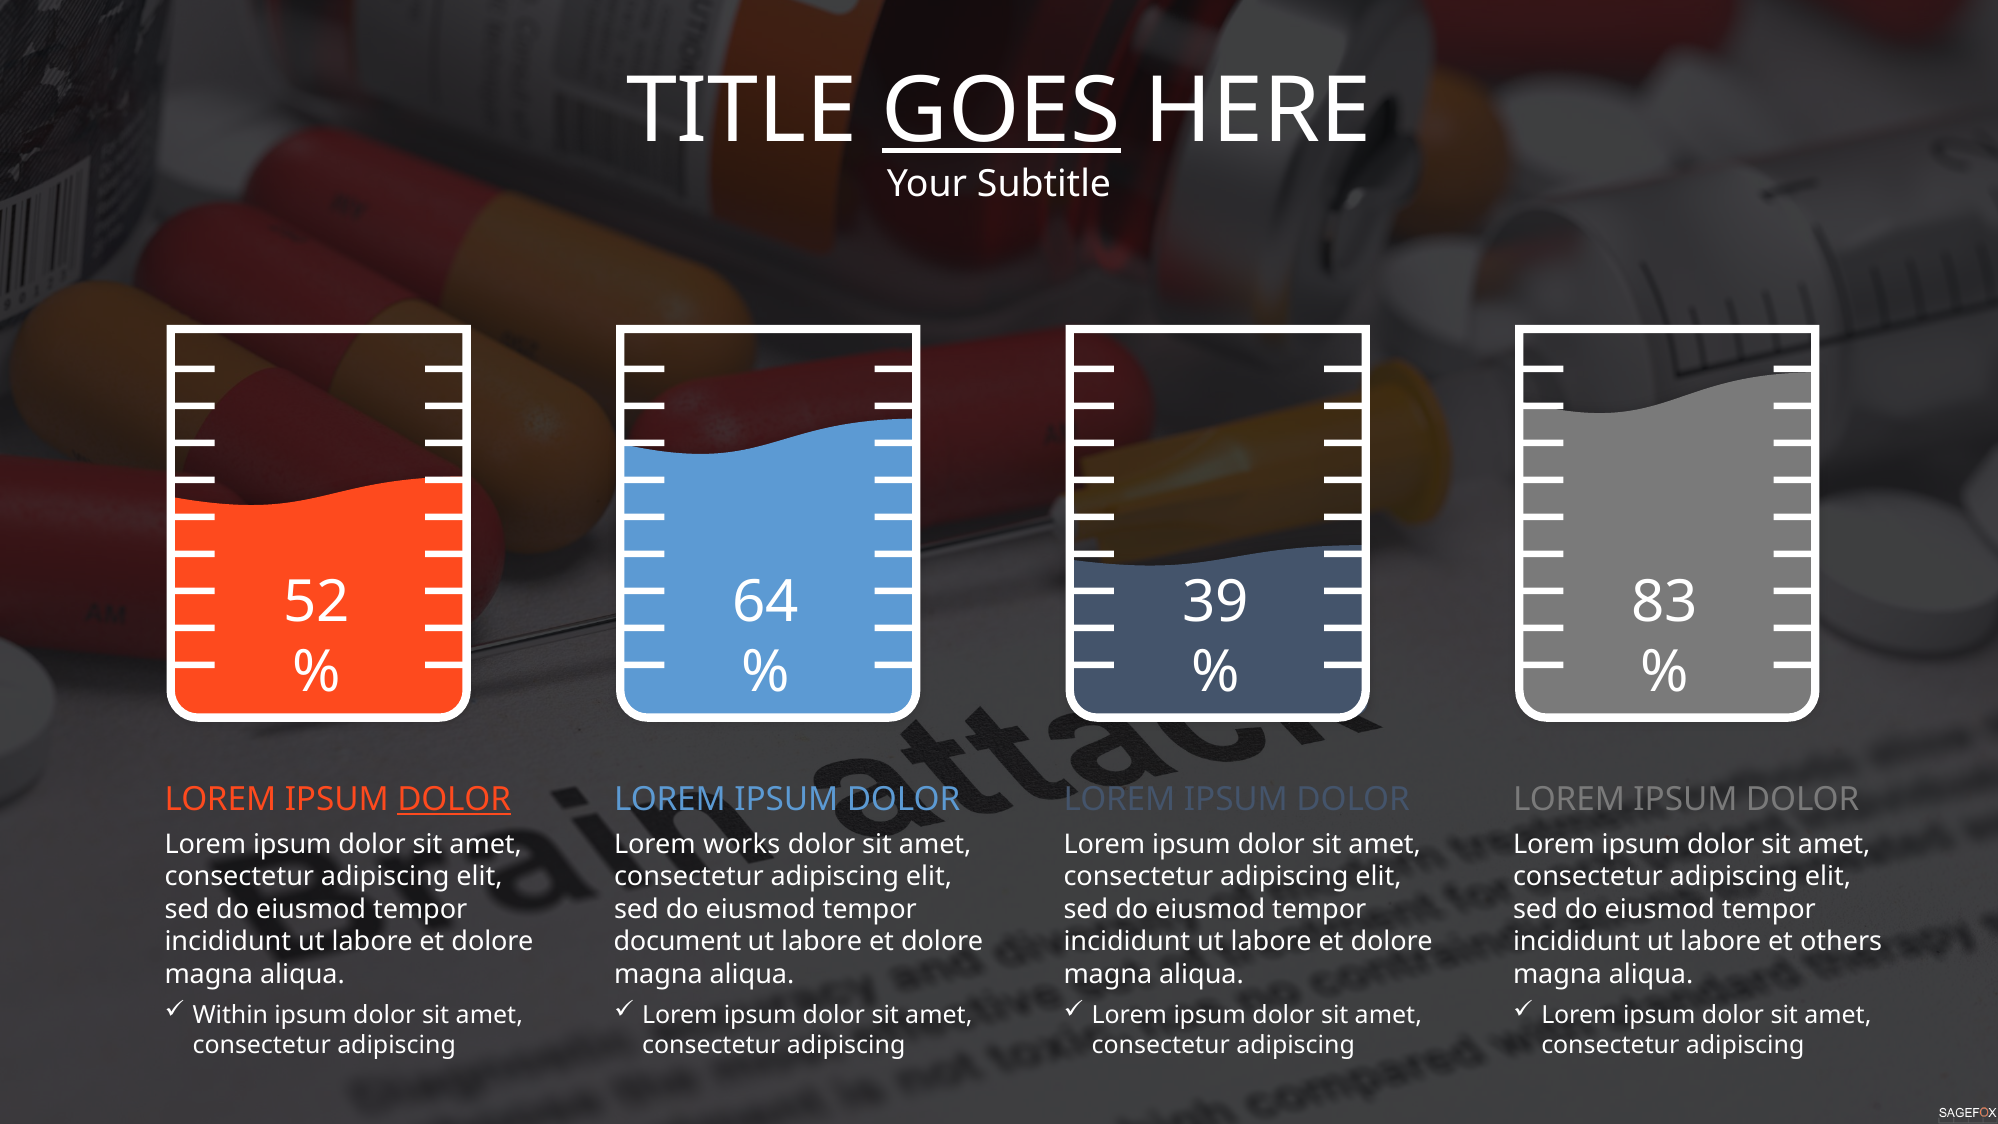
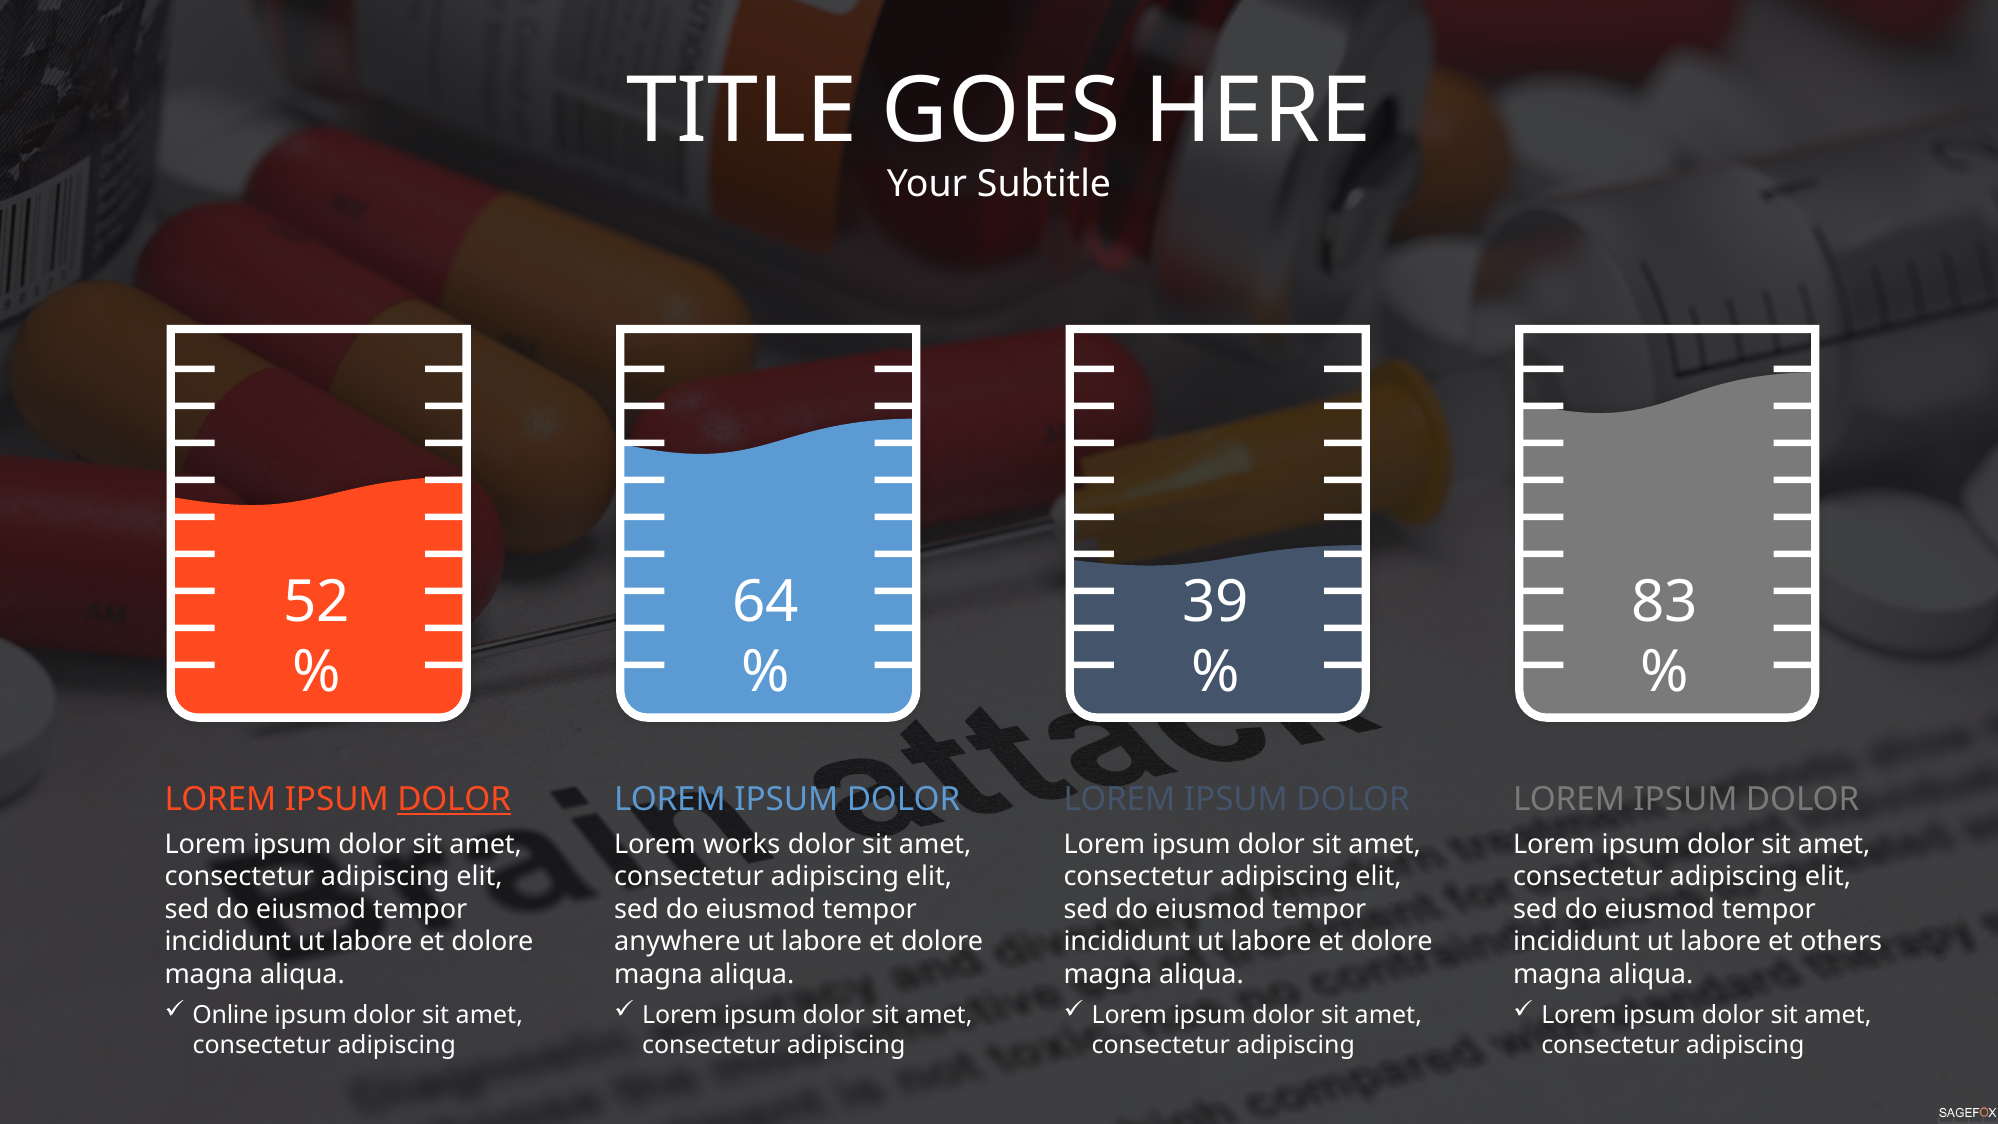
GOES underline: present -> none (1001, 111)
document: document -> anywhere (677, 942)
Within: Within -> Online (230, 1015)
